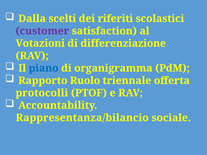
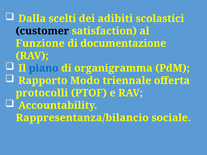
riferiti: riferiti -> adibiti (115, 19)
customer colour: purple -> black (42, 31)
Votazioni: Votazioni -> Funzione (40, 43)
differenziazione: differenziazione -> documentazione (123, 43)
Ruolo: Ruolo -> Modo (85, 81)
